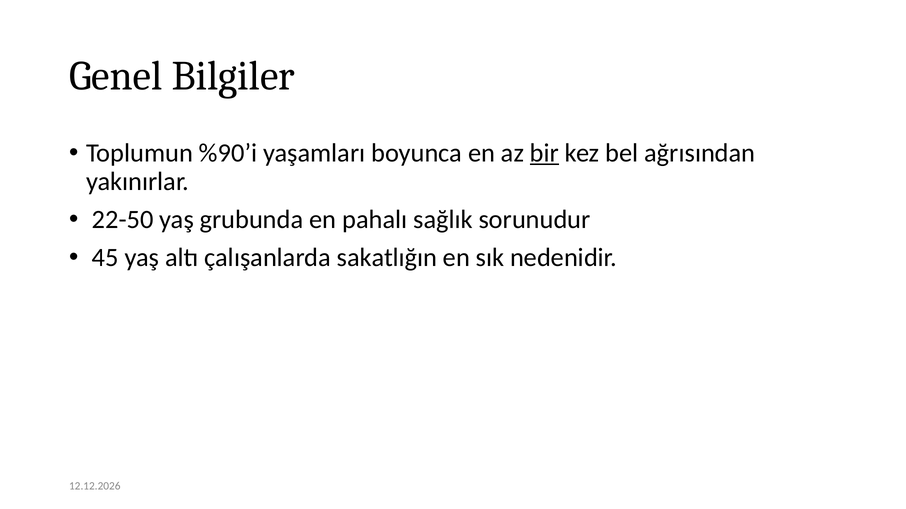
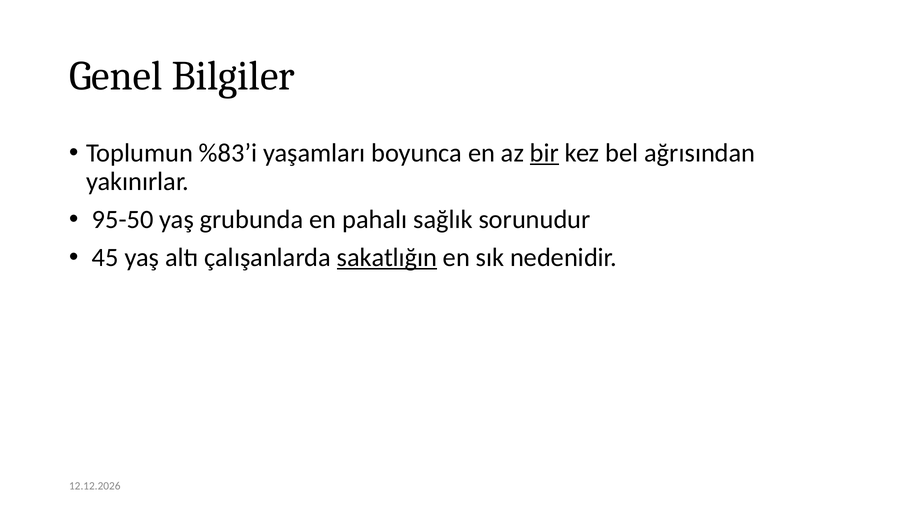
%90’i: %90’i -> %83’i (228, 153)
22-50: 22-50 -> 95-50 (123, 220)
sakatlığın underline: none -> present (387, 258)
